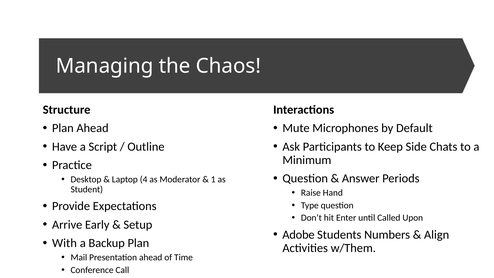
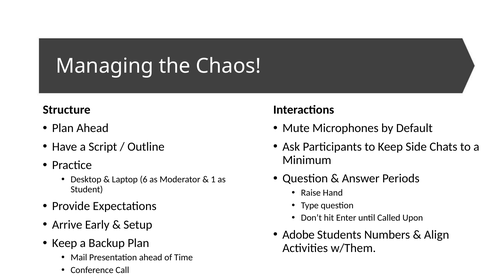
4: 4 -> 6 (144, 179)
With: With -> Keep (65, 243)
